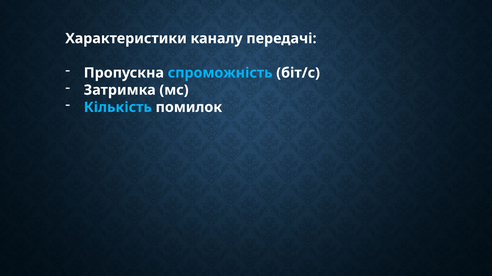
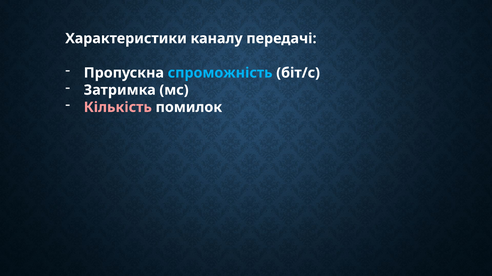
Кількість colour: light blue -> pink (118, 107)
